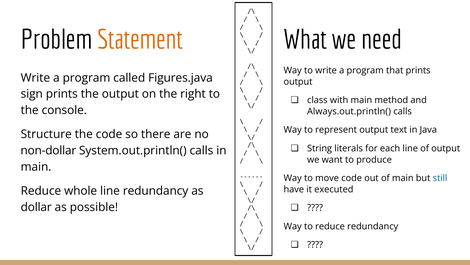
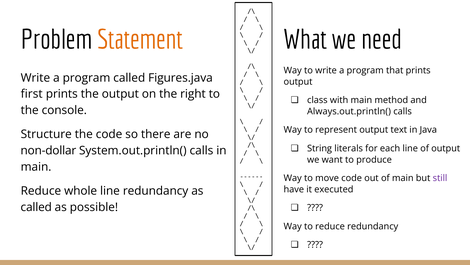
sign: sign -> first (32, 94)
still colour: blue -> purple (440, 178)
dollar: dollar -> called (36, 207)
